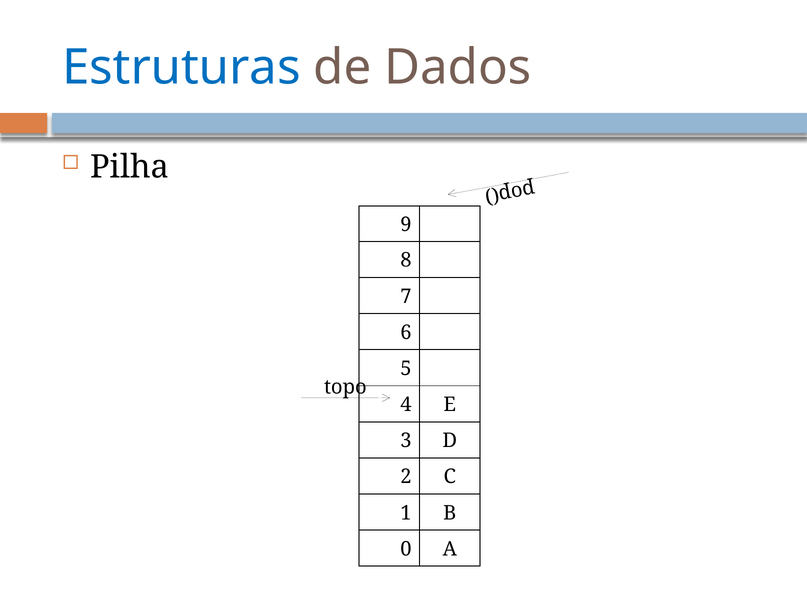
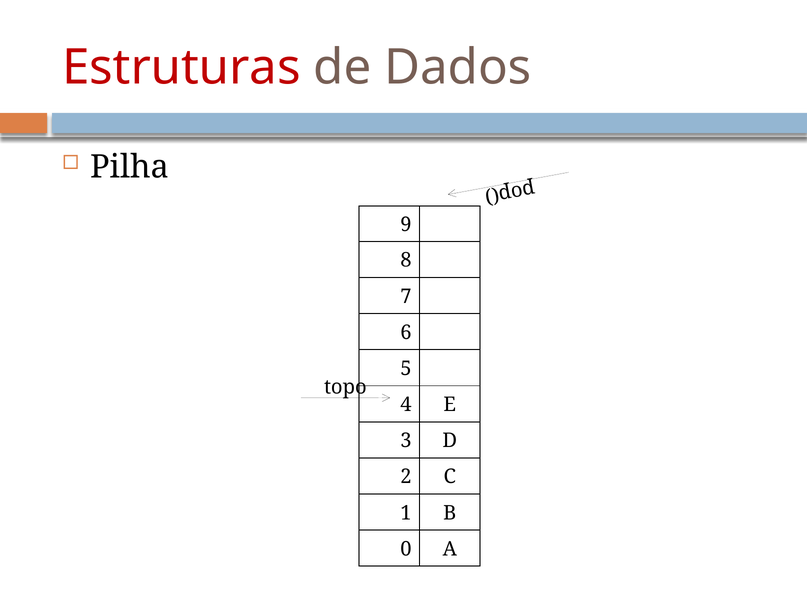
Estruturas colour: blue -> red (181, 67)
